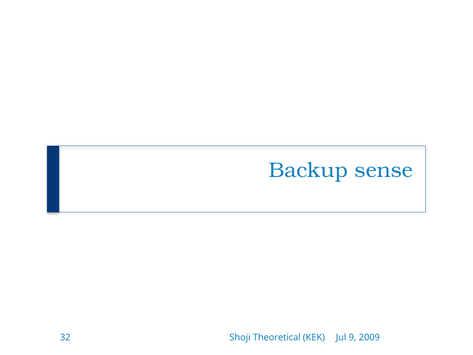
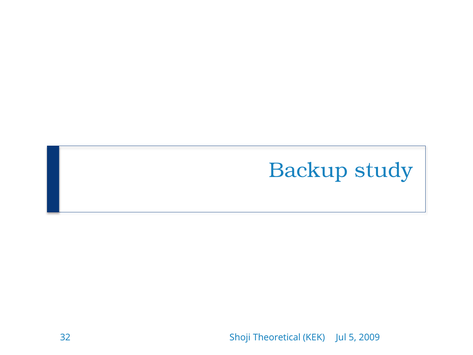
sense: sense -> study (384, 170)
9: 9 -> 5 (353, 337)
